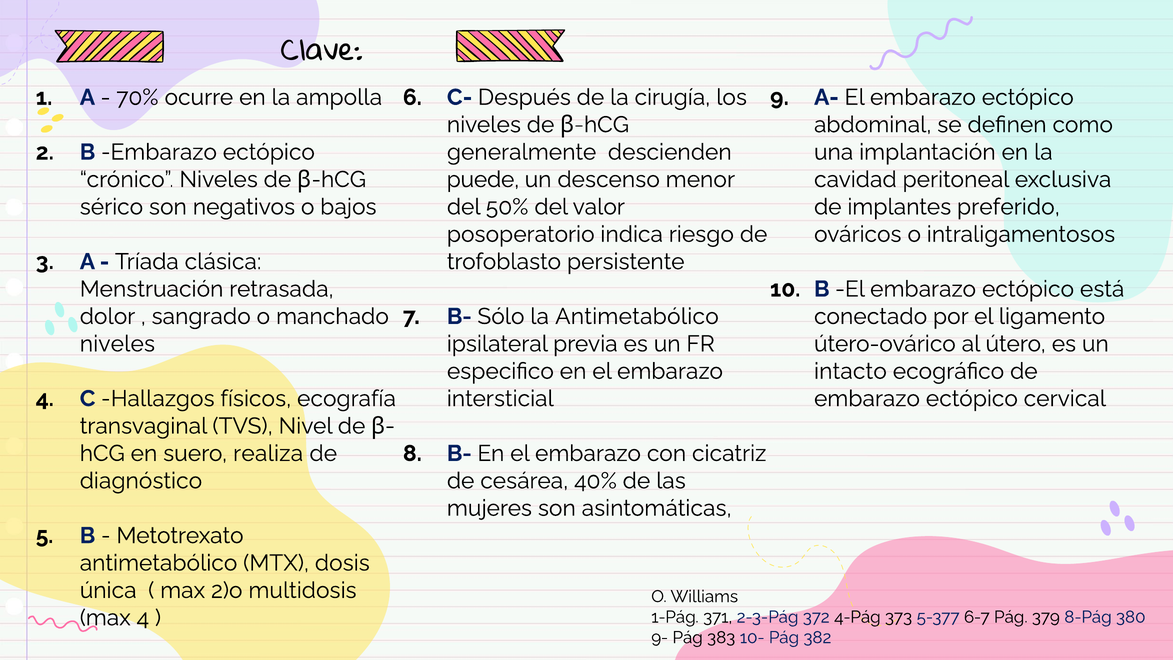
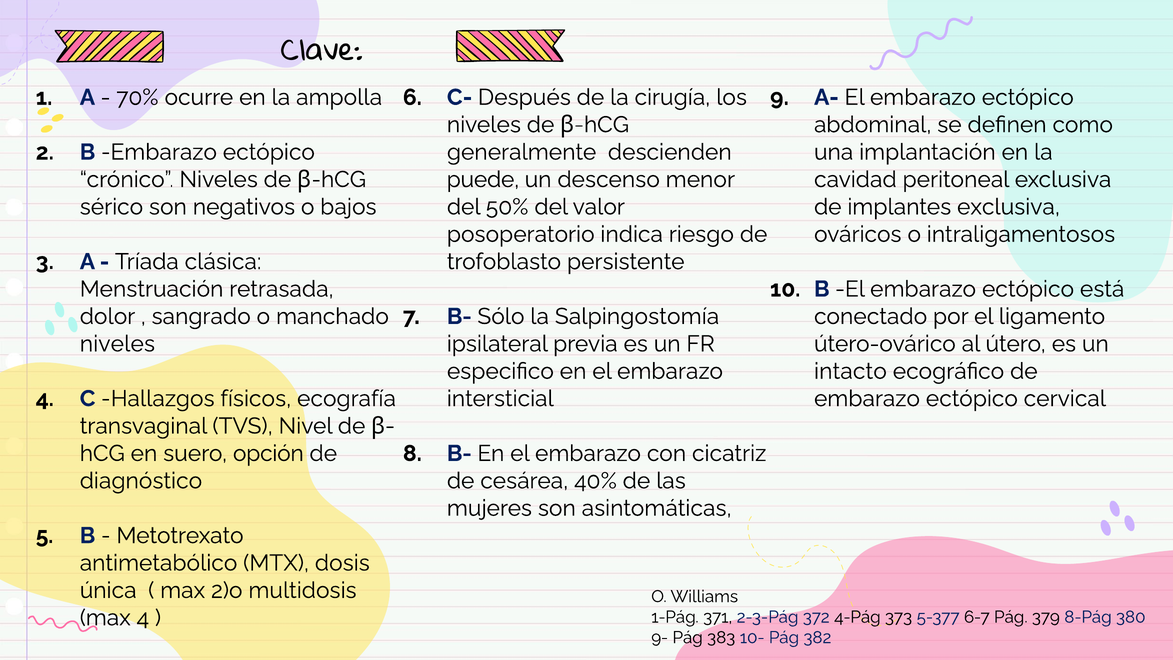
implantes preferido: preferido -> exclusiva (1008, 207)
la Antimetabólico: Antimetabólico -> Salpingostomía (637, 316)
realiza: realiza -> opción (268, 453)
